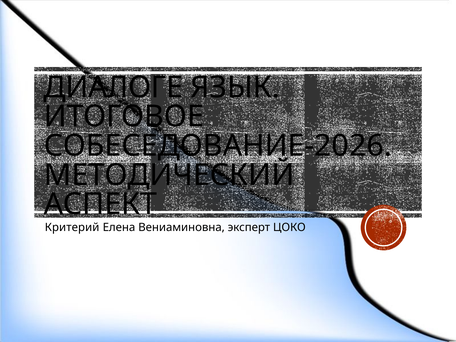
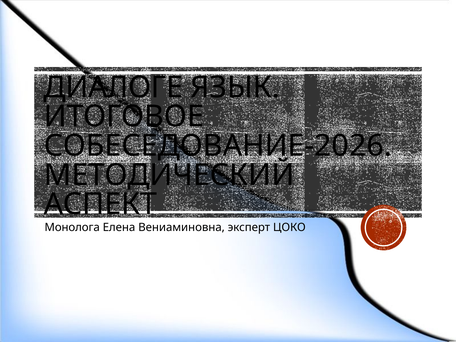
Критерий: Критерий -> Монолога (72, 227)
